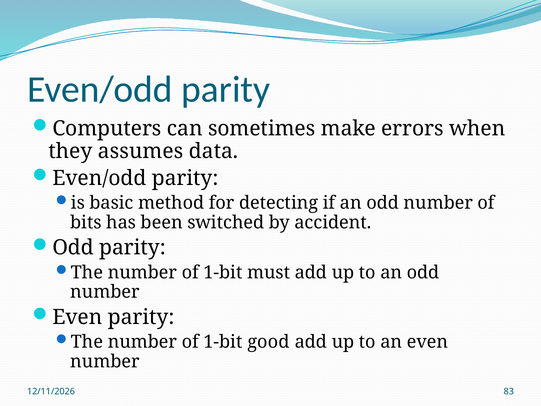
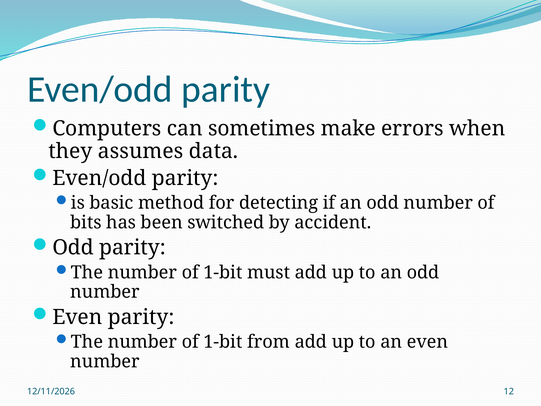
good: good -> from (269, 342)
83: 83 -> 12 (509, 391)
